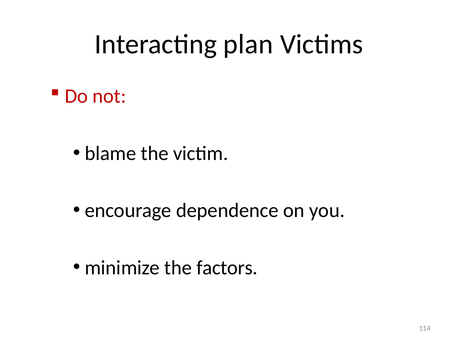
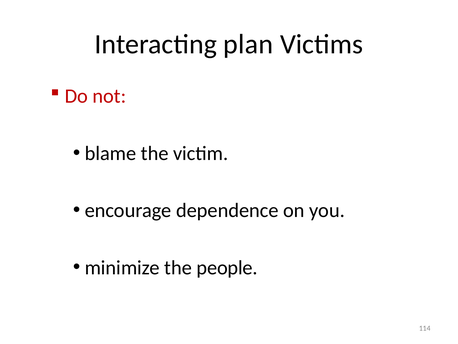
factors: factors -> people (227, 267)
